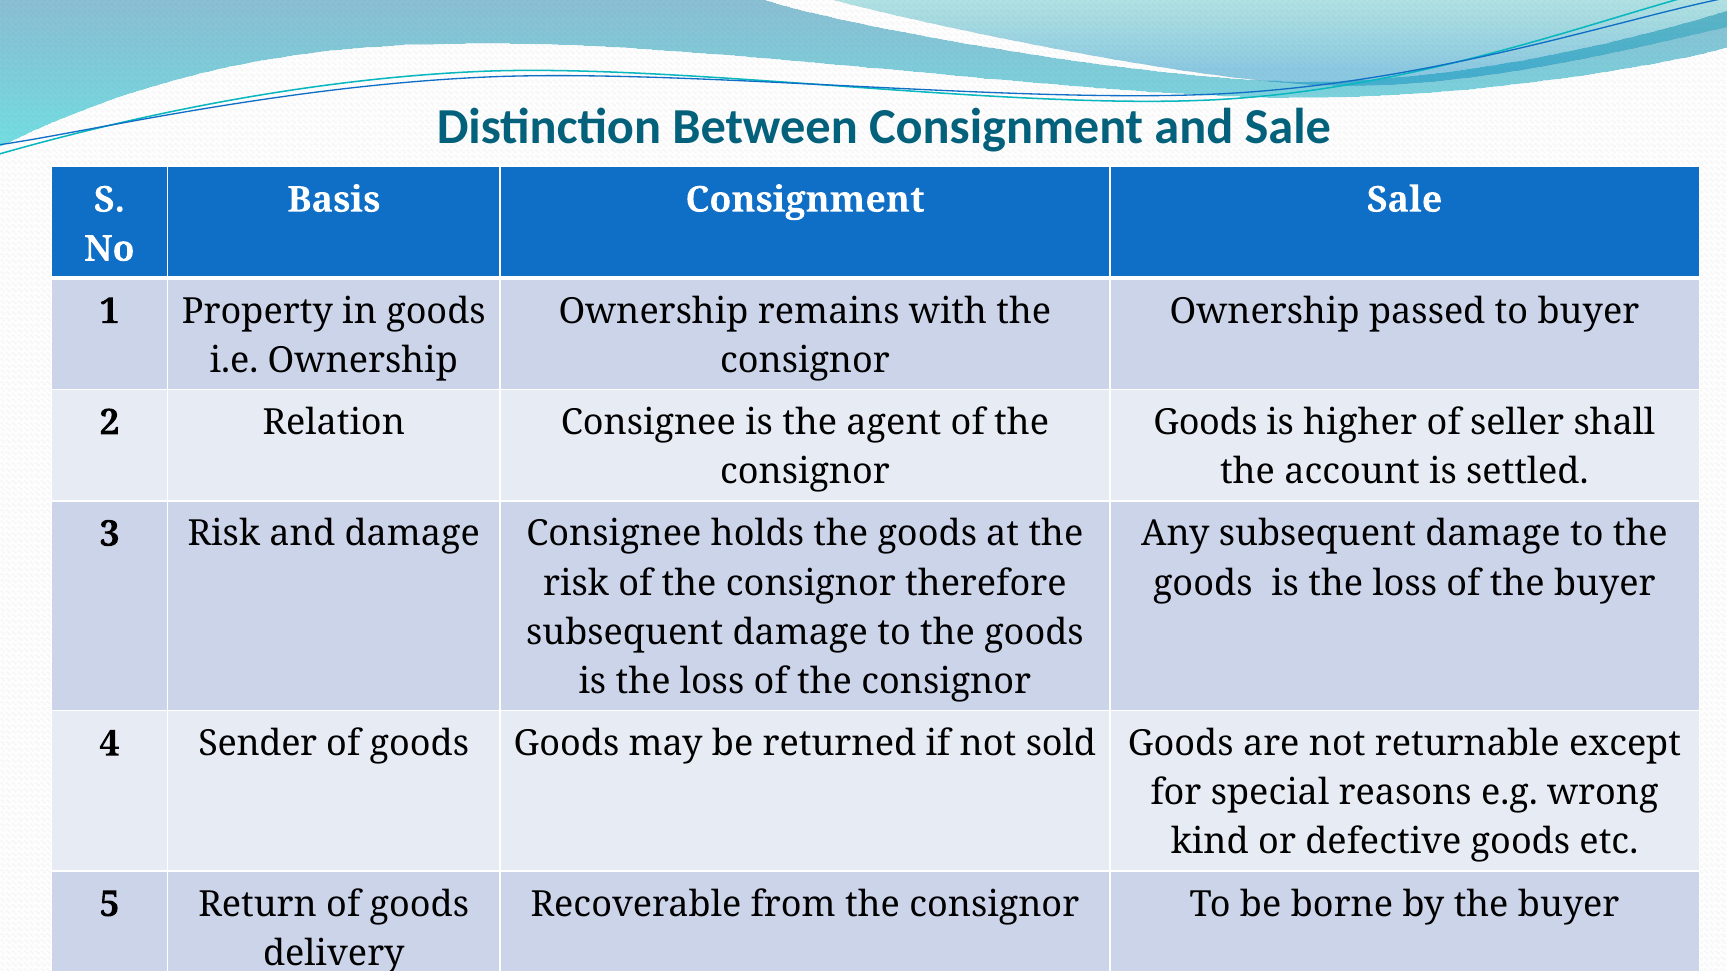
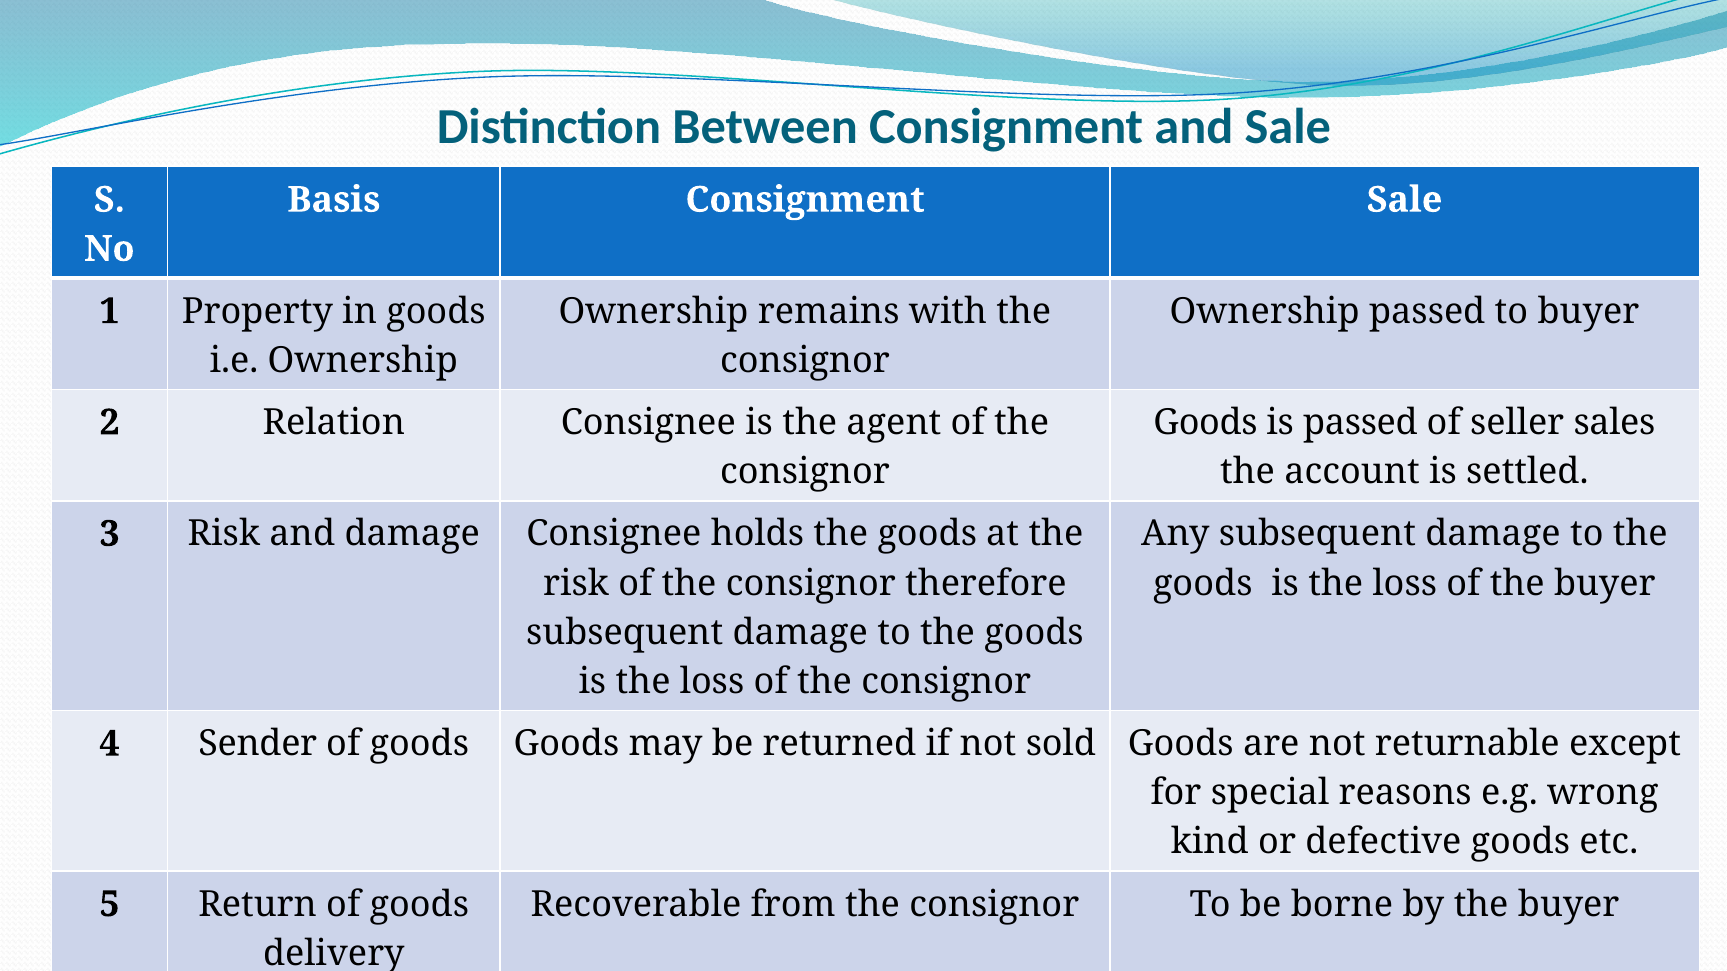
is higher: higher -> passed (1360, 423)
shall: shall -> sales (1614, 423)
